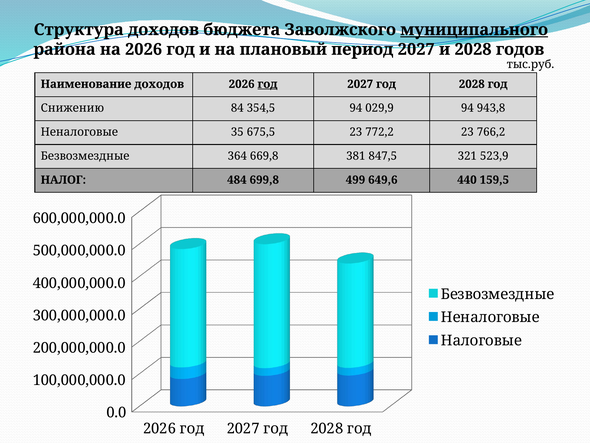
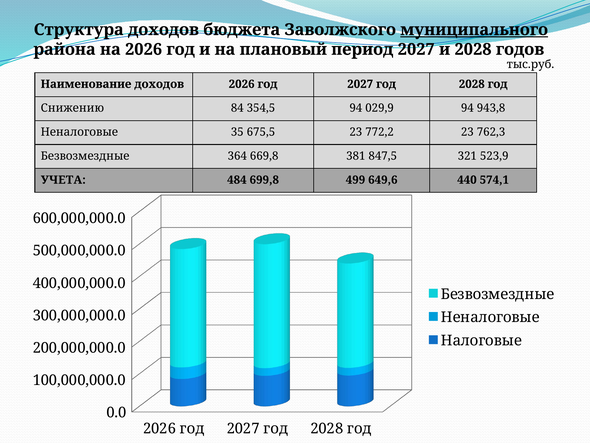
год underline: present -> none (267, 84)
766,2: 766,2 -> 762,3 (491, 132)
НАЛОГ: НАЛОГ -> УЧЕТА (63, 180)
159,5: 159,5 -> 574,1 (494, 180)
